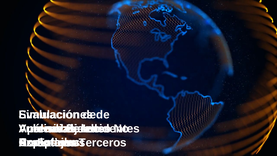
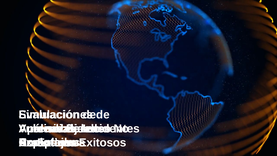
Terceros: Terceros -> Exitosos (103, 142)
